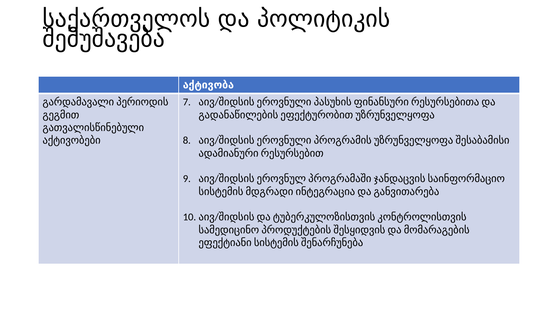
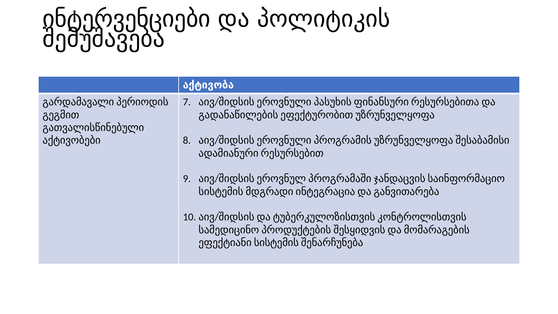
საქართველოს: საქართველოს -> ინტერვენციები (127, 19)
